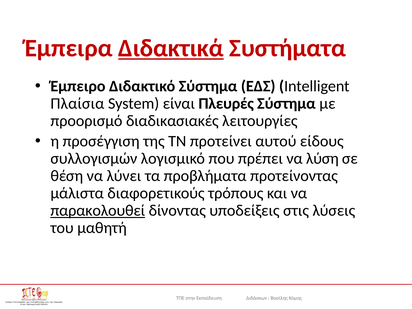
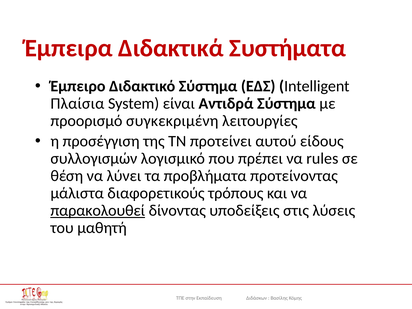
Διδακτικά underline: present -> none (171, 48)
Πλευρές: Πλευρές -> Αντιδρά (226, 103)
διαδικασιακές: διαδικασιακές -> συγκεκριμένη (172, 121)
λύση: λύση -> rules (322, 159)
